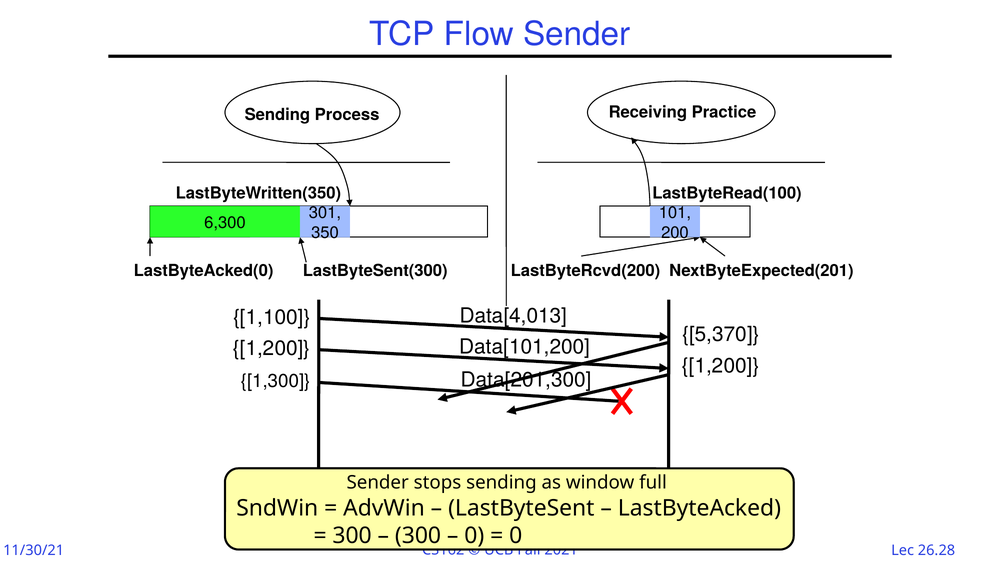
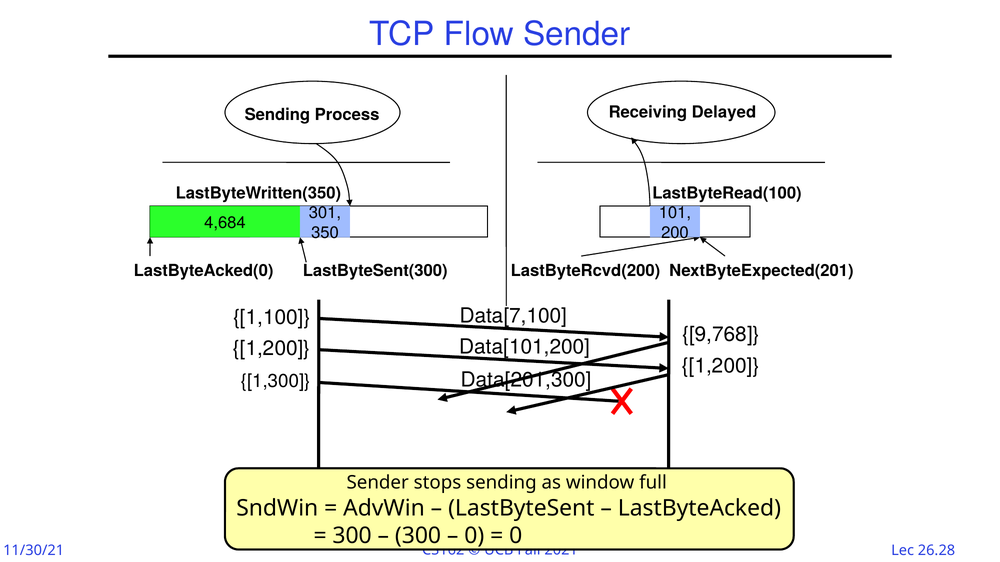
Practice: Practice -> Delayed (724, 112)
6,300: 6,300 -> 4,684 (225, 223)
Data[4,013: Data[4,013 -> Data[7,100 (513, 316)
5,370: 5,370 -> 9,768 (721, 335)
